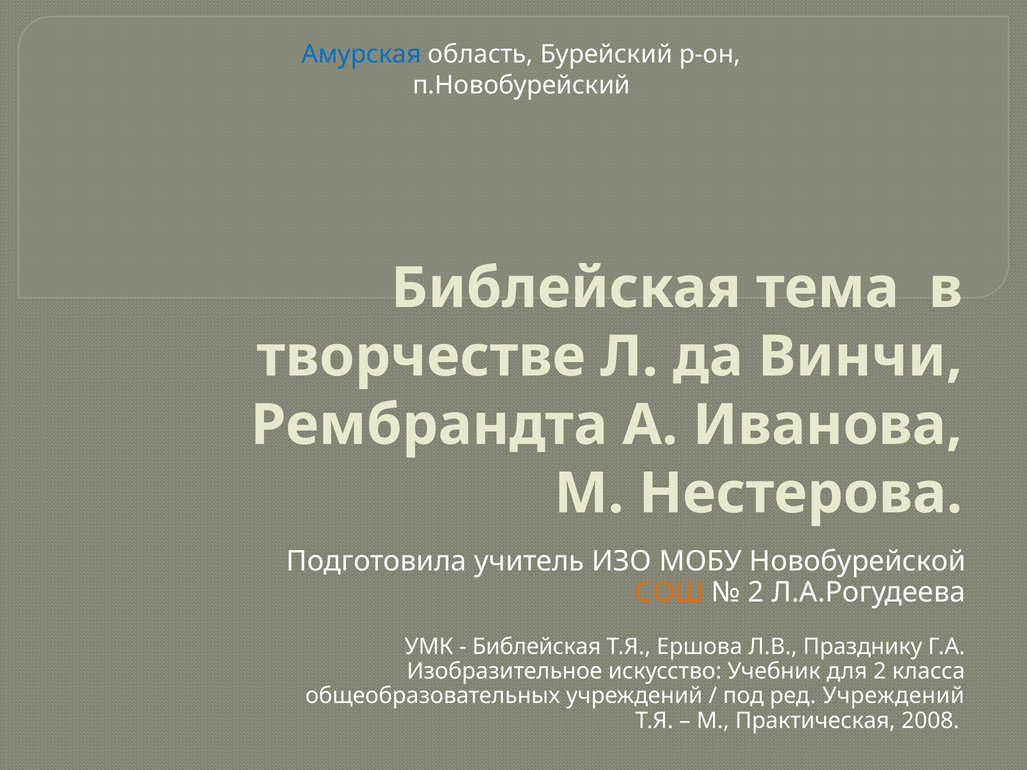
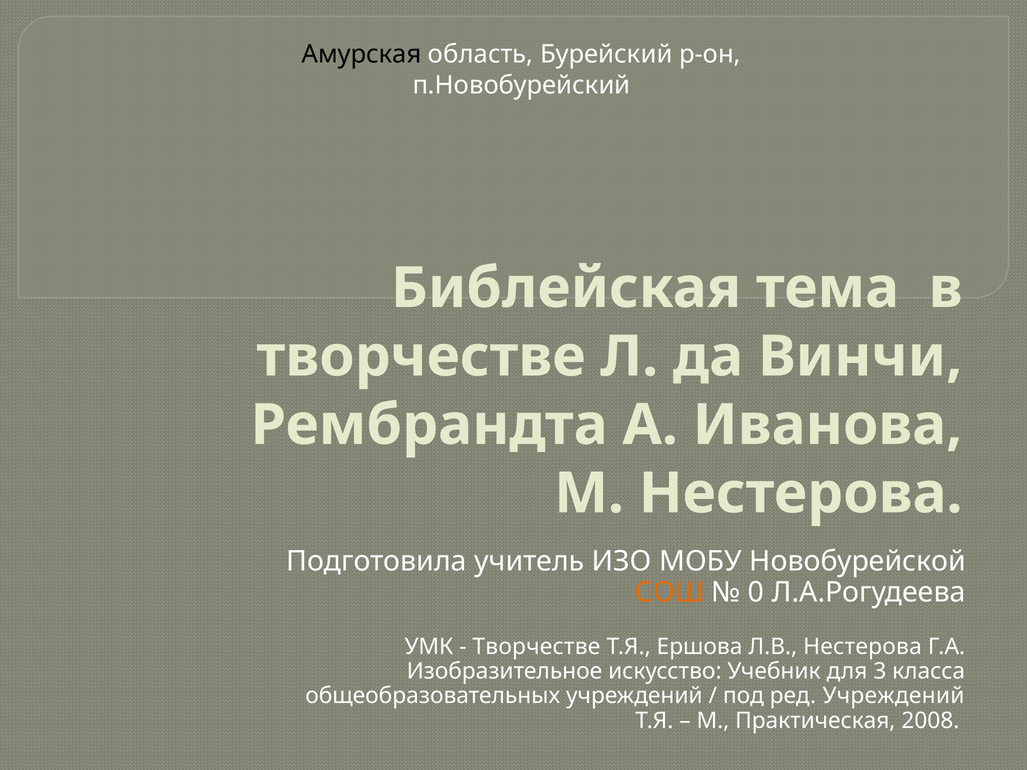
Амурская colour: blue -> black (362, 54)
2: 2 -> 0 (756, 593)
Библейская: Библейская -> Творчестве (536, 647)
Л.В Празднику: Празднику -> Нестерова (863, 647)
для 2: 2 -> 3 (880, 672)
